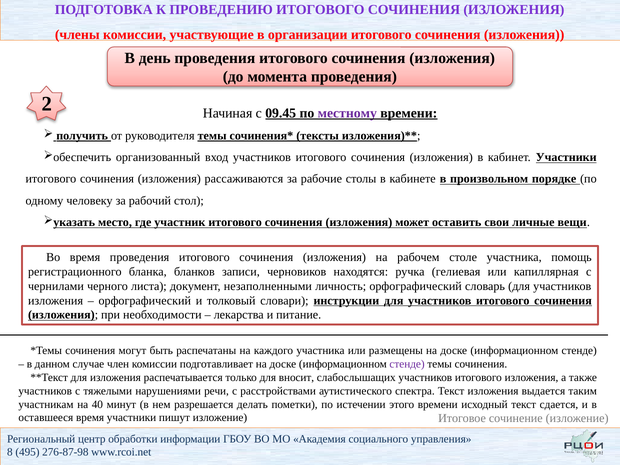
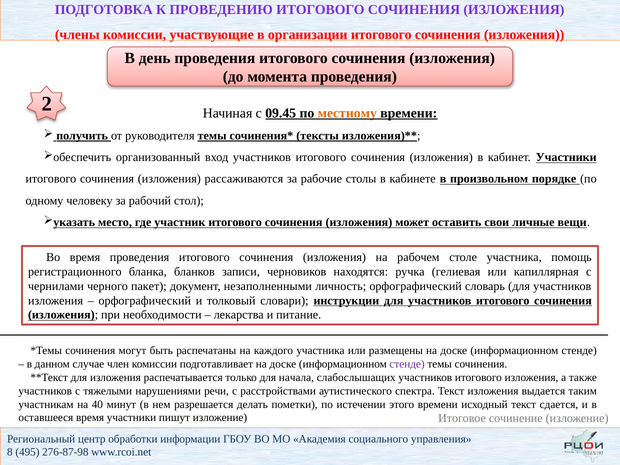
местному colour: purple -> orange (347, 113)
листа: листа -> пакет (149, 286)
вносит: вносит -> начала (296, 377)
